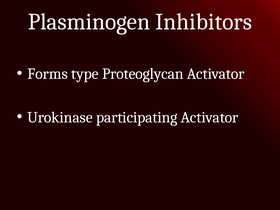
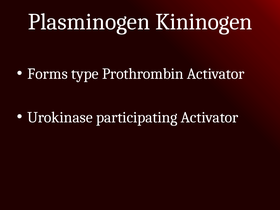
Inhibitors: Inhibitors -> Kininogen (204, 22)
Proteoglycan: Proteoglycan -> Prothrombin (143, 74)
